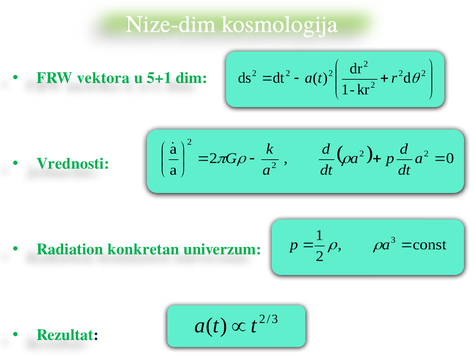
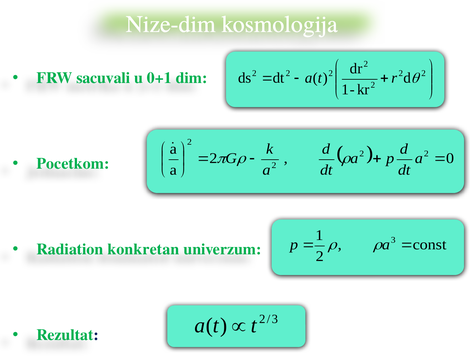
vektora: vektora -> sacuvali (103, 78)
5+1: 5+1 -> 0+1 (159, 78)
Vrednosti: Vrednosti -> Pocetkom (73, 164)
